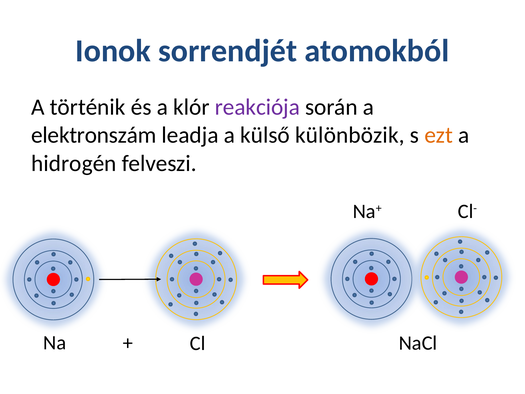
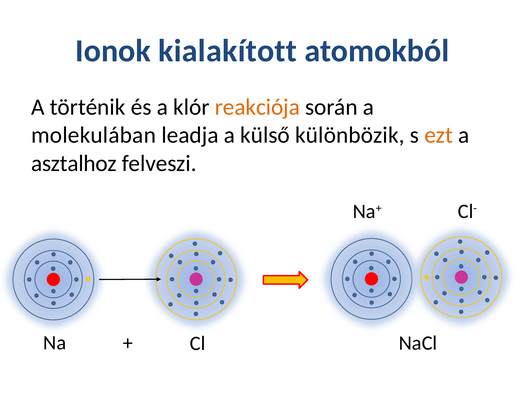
sorrendjét: sorrendjét -> kialakított (228, 51)
reakciója colour: purple -> orange (257, 107)
elektronszám: elektronszám -> molekulában (94, 135)
hidrogén: hidrogén -> asztalhoz (74, 163)
